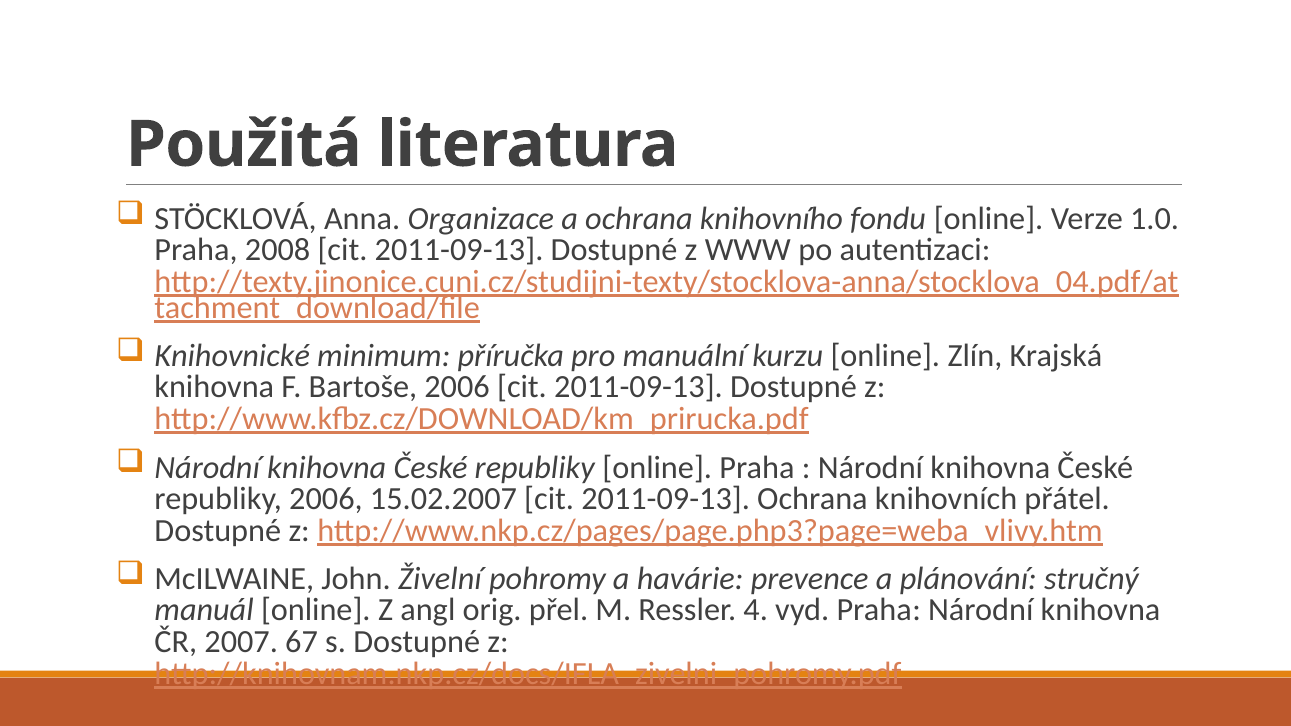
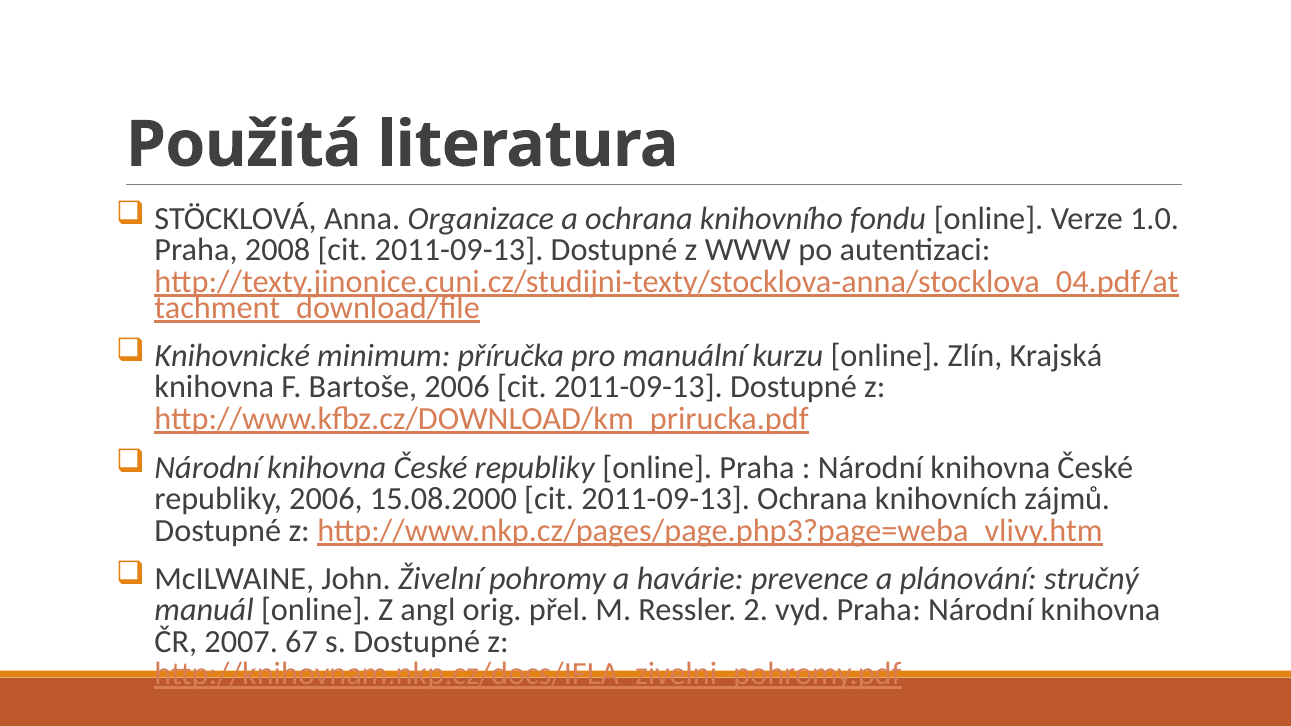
15.02.2007: 15.02.2007 -> 15.08.2000 (443, 499)
přátel: přátel -> zájmů (1067, 499)
4: 4 -> 2 (756, 610)
